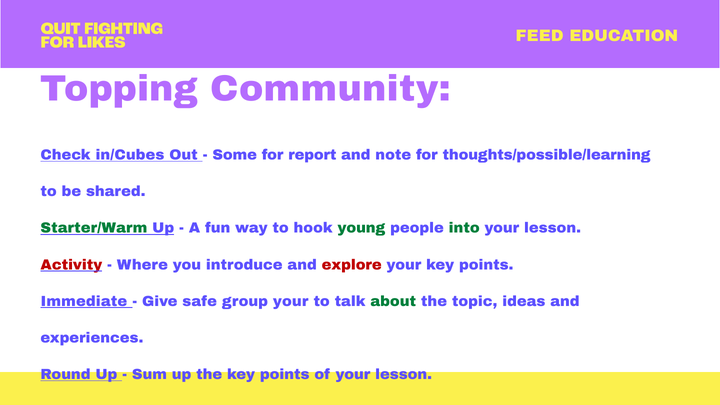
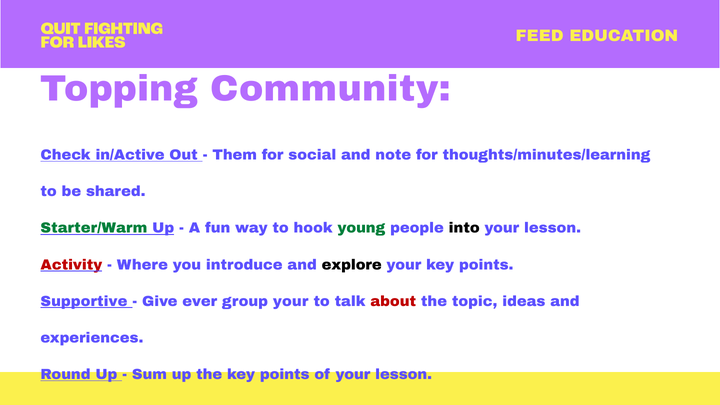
in/Cubes: in/Cubes -> in/Active (130, 155)
Some: Some -> Them (235, 155)
report: report -> social (312, 155)
thoughts/possible/learning: thoughts/possible/learning -> thoughts/minutes/learning (547, 155)
into colour: green -> black (464, 228)
explore colour: red -> black (352, 265)
Immediate: Immediate -> Supportive (84, 301)
safe: safe -> ever (200, 301)
about colour: green -> red (393, 301)
